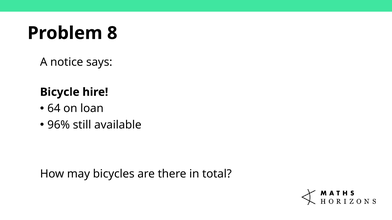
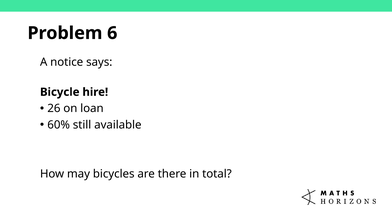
8: 8 -> 6 (112, 33)
64: 64 -> 26 (54, 109)
96%: 96% -> 60% (59, 125)
